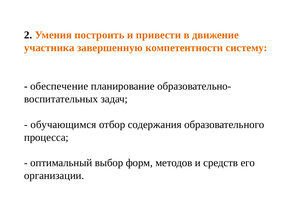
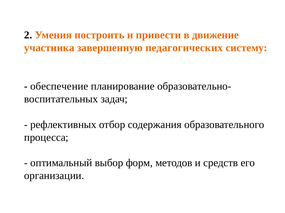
компетентности: компетентности -> педагогических (184, 48)
обучающимся: обучающимся -> рефлективных (63, 125)
